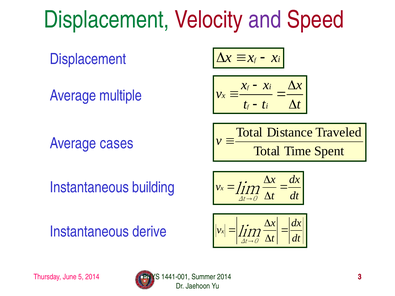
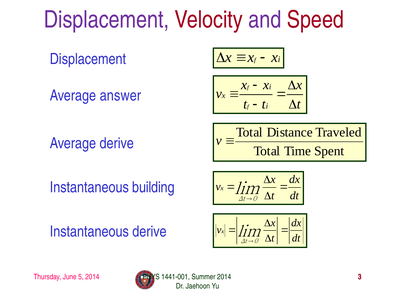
Displacement colour: green -> purple (107, 20)
multiple: multiple -> answer (120, 96)
Average cases: cases -> derive (117, 143)
